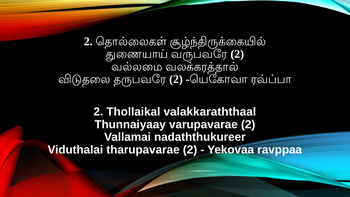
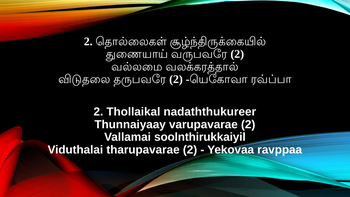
valakkaraththaal: valakkaraththaal -> nadaththukureer (210, 112)
nadaththukureer: nadaththukureer -> soolnthirukkaiyil (200, 137)
